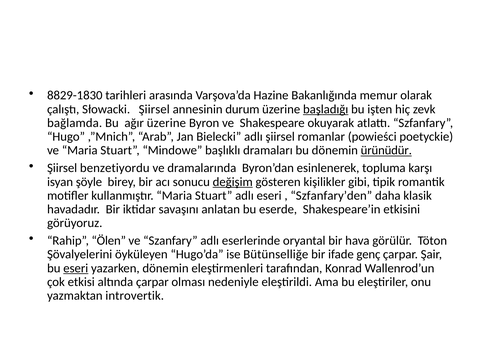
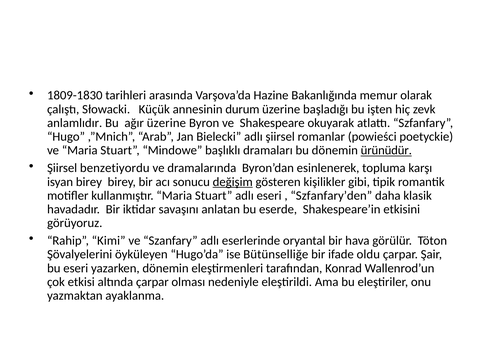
8829-1830: 8829-1830 -> 1809-1830 (75, 95)
Słowacki Şiirsel: Şiirsel -> Küçük (154, 109)
başladığı underline: present -> none (326, 109)
bağlamda: bağlamda -> anlamlıdır (75, 123)
isyan şöyle: şöyle -> birey (89, 182)
Ölen: Ölen -> Kimi (109, 241)
genç: genç -> oldu (368, 255)
eseri underline: present -> none (76, 268)
introvertik: introvertik -> ayaklanma (135, 296)
